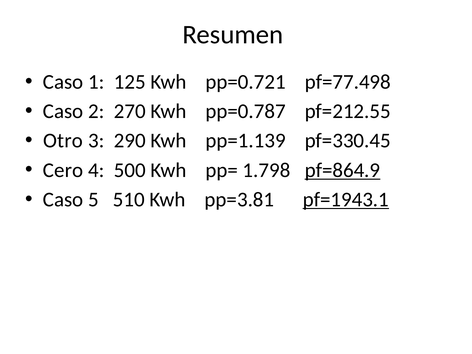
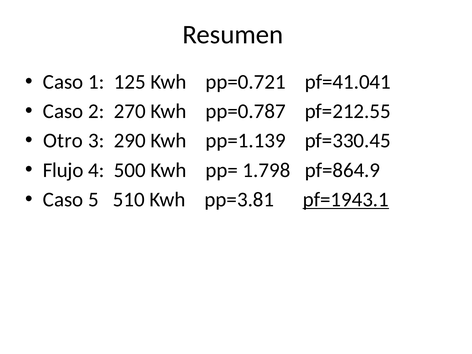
pf=77.498: pf=77.498 -> pf=41.041 (348, 82)
Cero: Cero -> Flujo (63, 170)
pf=864.9 underline: present -> none (342, 170)
